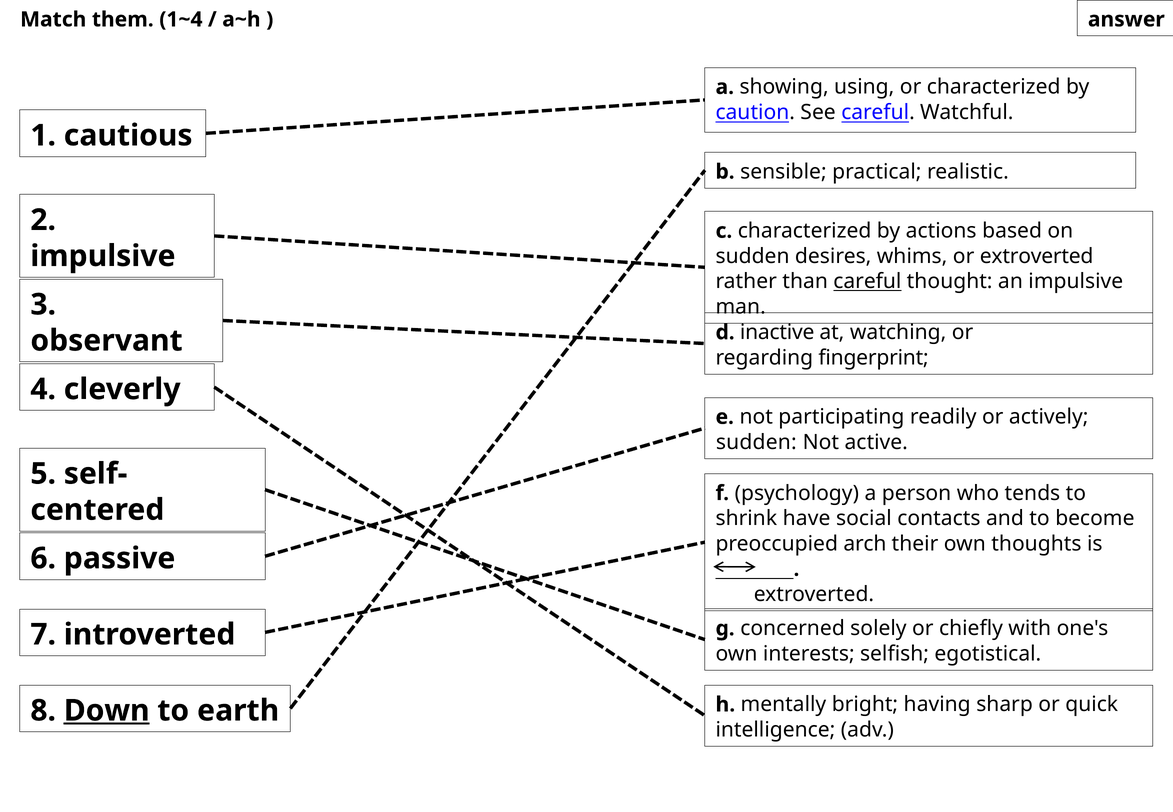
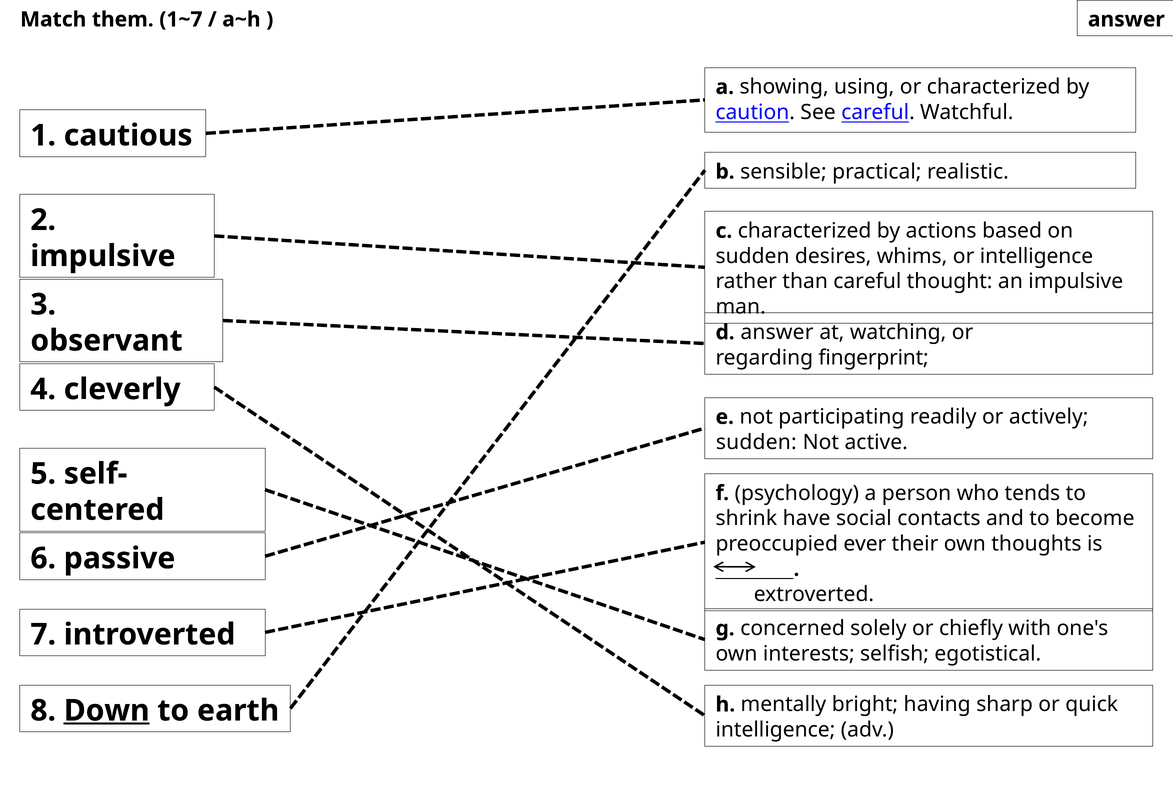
1~4: 1~4 -> 1~7 (181, 19)
or extroverted: extroverted -> intelligence (1037, 256)
careful underline: present -> none (867, 281)
d inactive: inactive -> answer (777, 332)
arch: arch -> ever (865, 544)
